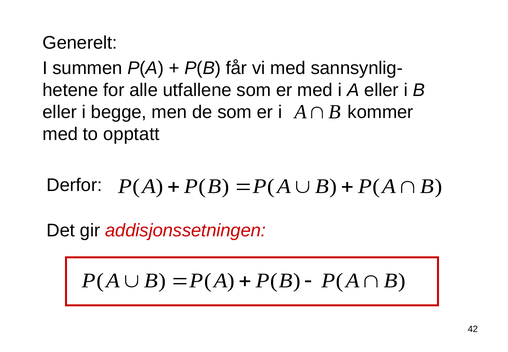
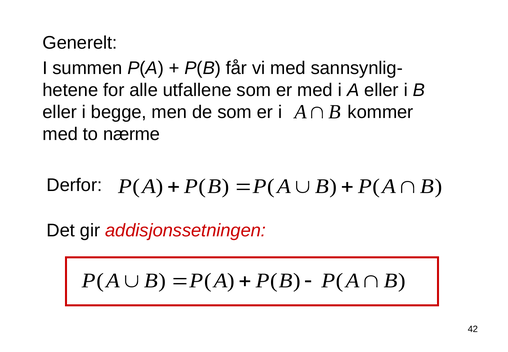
opptatt: opptatt -> nærme (132, 134)
